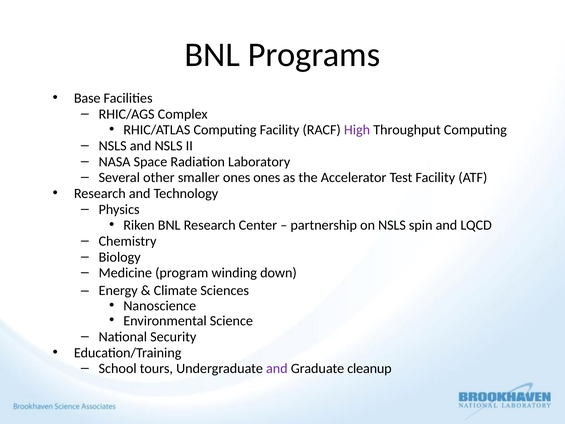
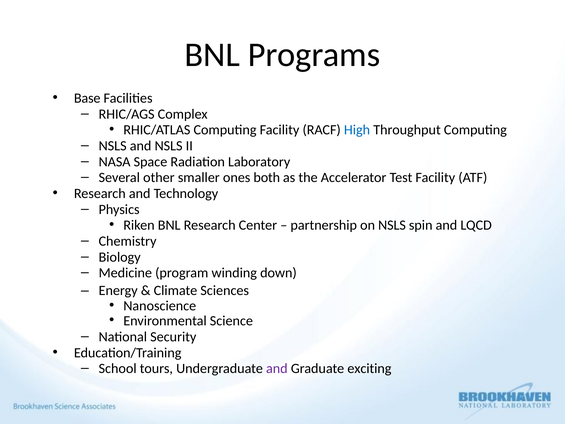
High colour: purple -> blue (357, 130)
ones ones: ones -> both (267, 177)
cleanup: cleanup -> exciting (369, 368)
